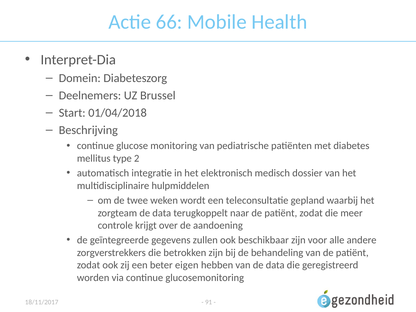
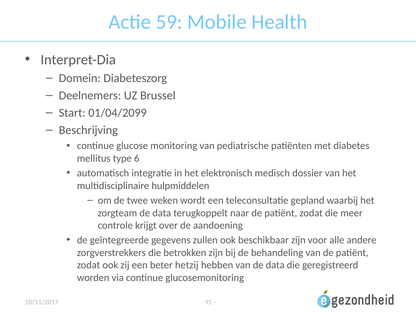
66: 66 -> 59 (169, 22)
01/04/2018: 01/04/2018 -> 01/04/2099 (118, 113)
2: 2 -> 6 (137, 158)
eigen: eigen -> hetzij (187, 265)
